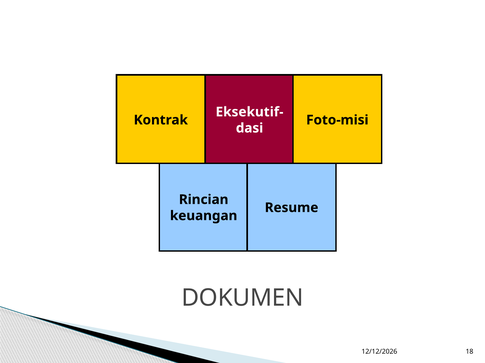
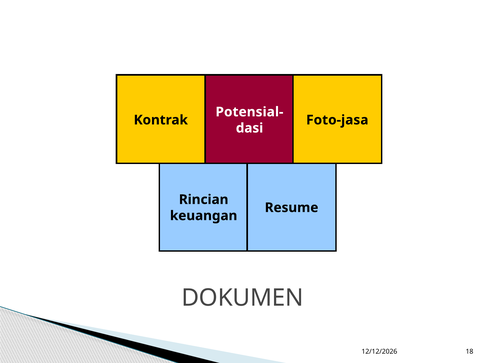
Eksekutif-: Eksekutif- -> Potensial- (249, 112)
Foto-misi: Foto-misi -> Foto-jasa (337, 120)
